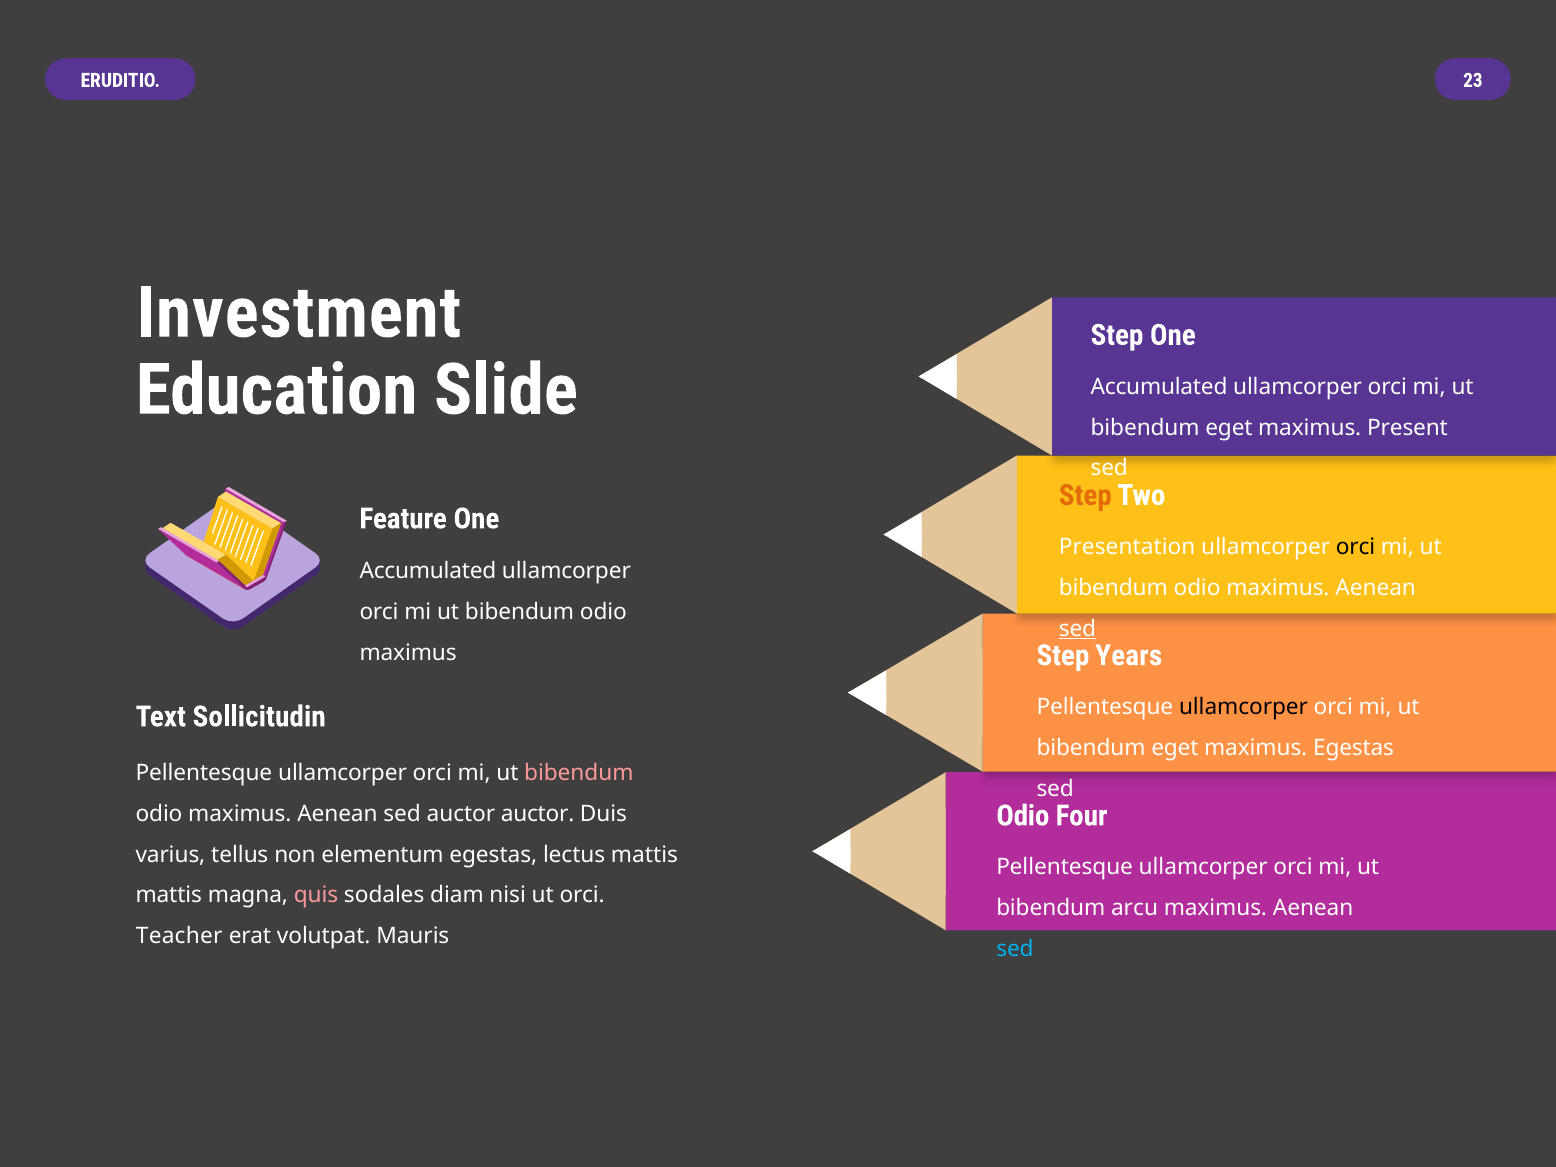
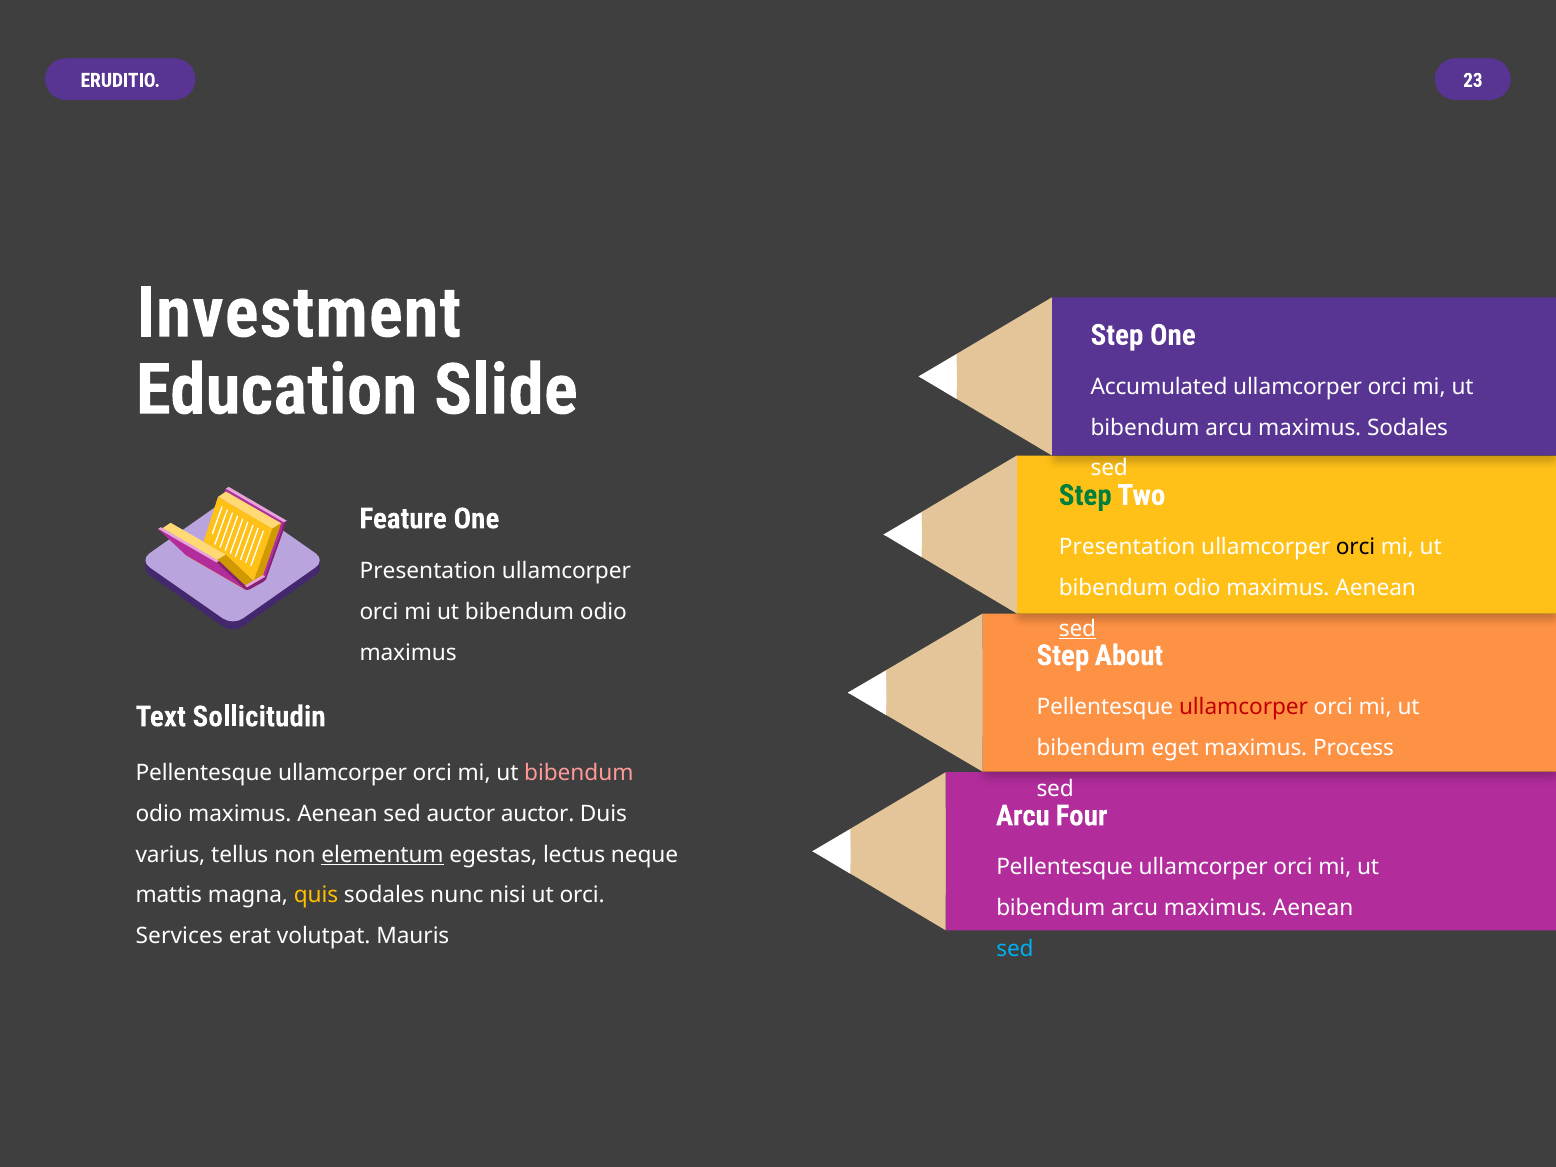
eget: eget -> arcu (1229, 428)
maximus Present: Present -> Sodales (1408, 428)
Step colour: orange -> green (1085, 495)
Accumulated: Accumulated -> Presentation (428, 571)
Years: Years -> About (1129, 656)
ullamcorper colour: black -> red (1244, 707)
maximus Egestas: Egestas -> Process (1354, 748)
Odio: Odio -> Arcu (1023, 816)
elementum underline: none -> present (383, 855)
lectus mattis: mattis -> neque (644, 855)
quis colour: pink -> yellow (316, 895)
diam: diam -> nunc (457, 895)
Teacher: Teacher -> Services (179, 936)
